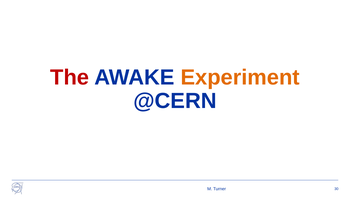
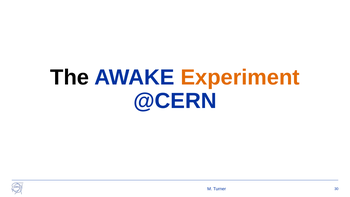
The colour: red -> black (70, 77)
